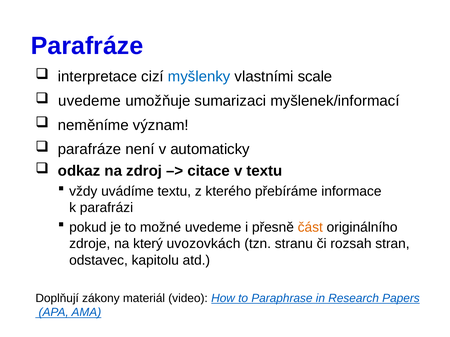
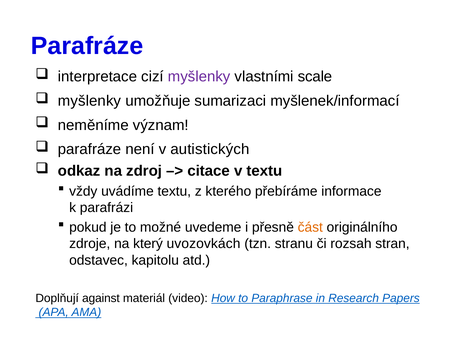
myšlenky colour: blue -> purple (199, 77)
uvedeme: uvedeme -> myšlenky (90, 101)
automaticky: automaticky -> autistických (210, 150)
zákony: zákony -> against (101, 299)
